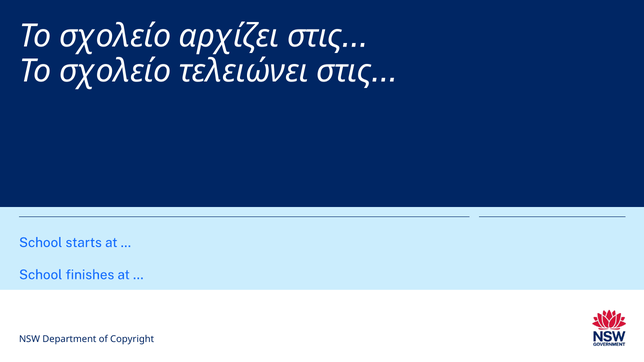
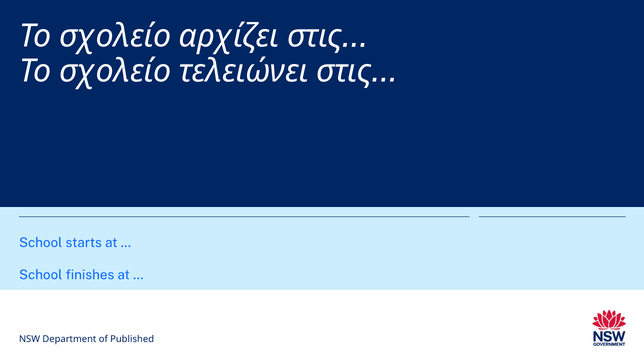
Copyright: Copyright -> Published (132, 340)
